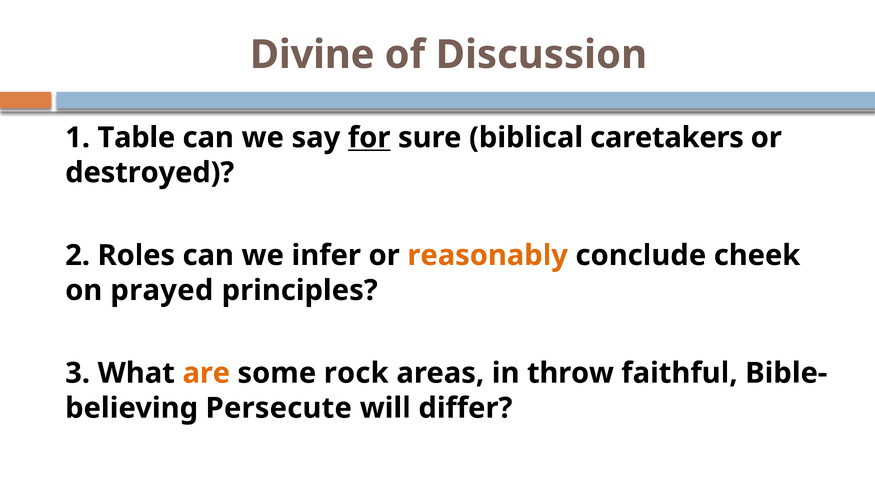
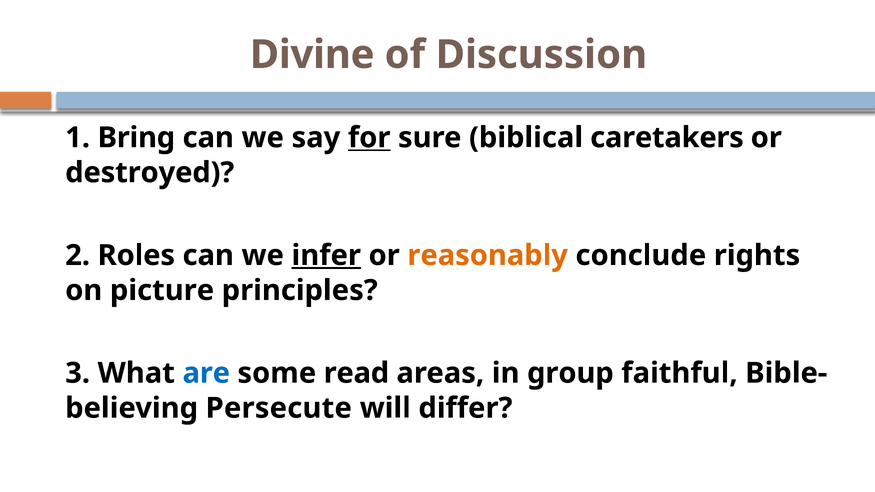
Table: Table -> Bring (136, 138)
infer underline: none -> present (326, 255)
cheek: cheek -> rights (757, 255)
prayed: prayed -> picture (162, 290)
are colour: orange -> blue (206, 373)
rock: rock -> read (356, 373)
throw: throw -> group (570, 373)
